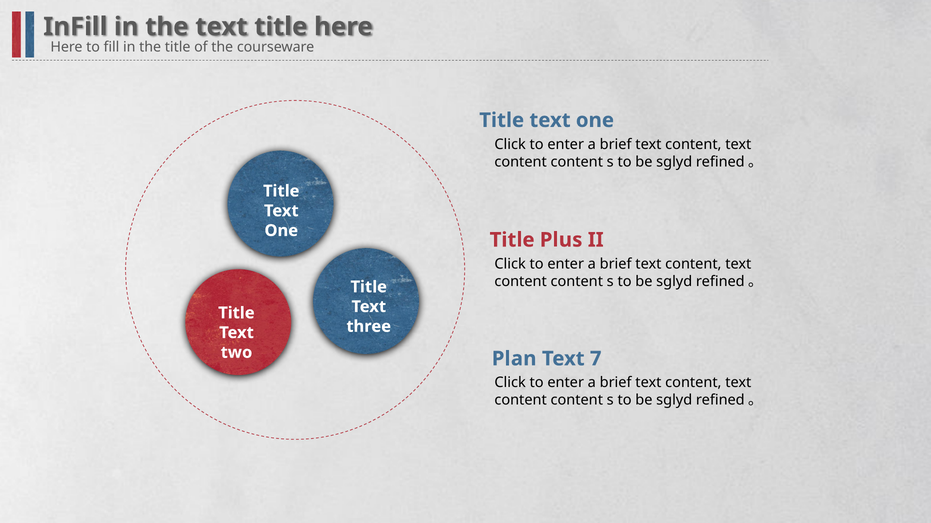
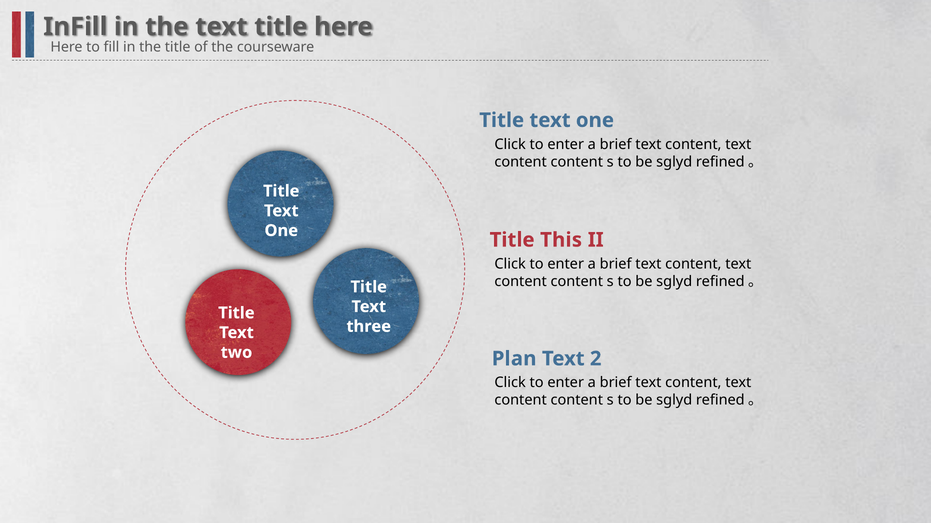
Plus: Plus -> This (561, 240)
7: 7 -> 2 (596, 359)
